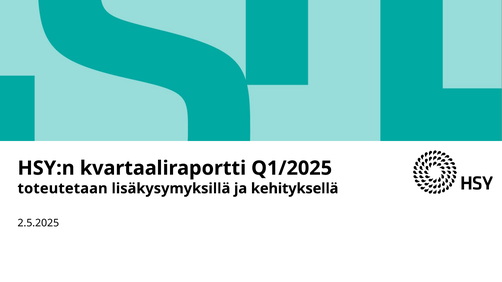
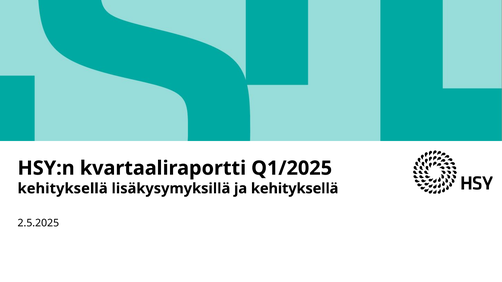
toteutetaan: toteutetaan -> kehityksellä (63, 189)
